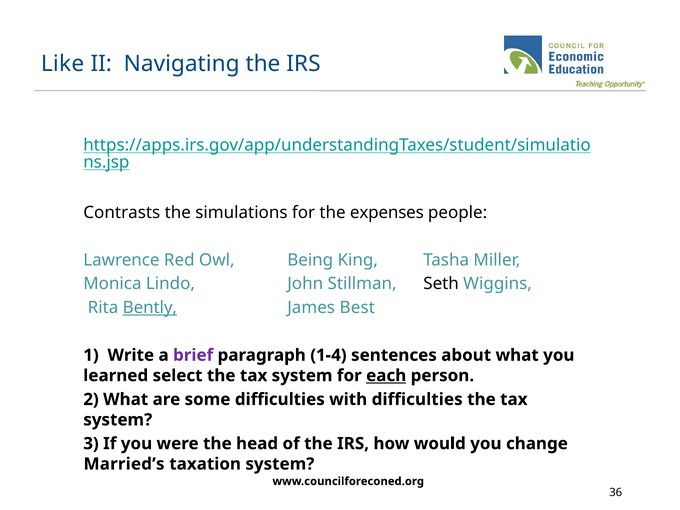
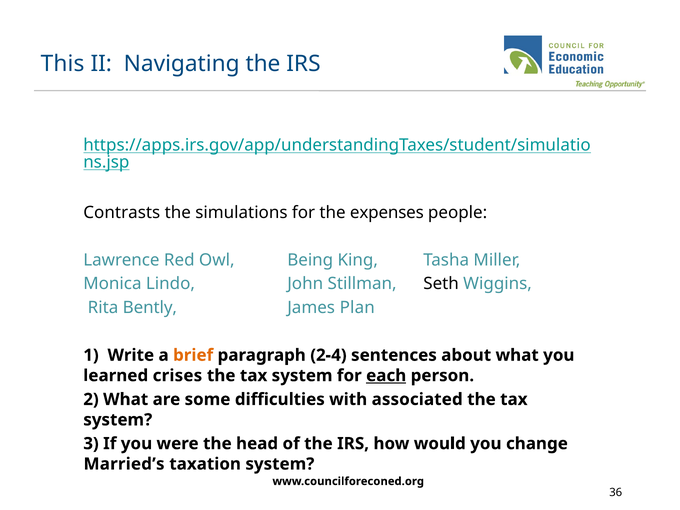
Like: Like -> This (63, 64)
Bently underline: present -> none (150, 308)
Best: Best -> Plan (357, 308)
brief colour: purple -> orange (193, 355)
1-4: 1-4 -> 2-4 (328, 355)
select: select -> crises (177, 376)
with difficulties: difficulties -> associated (417, 399)
